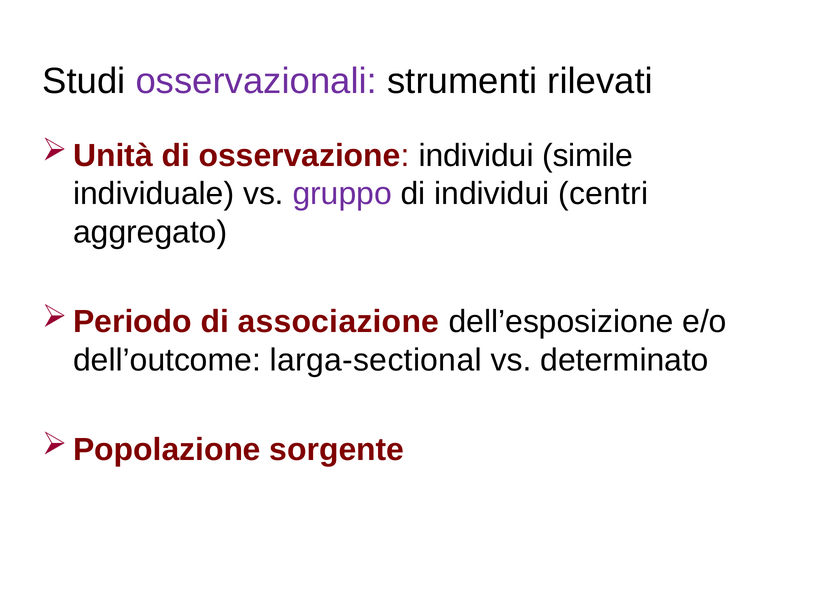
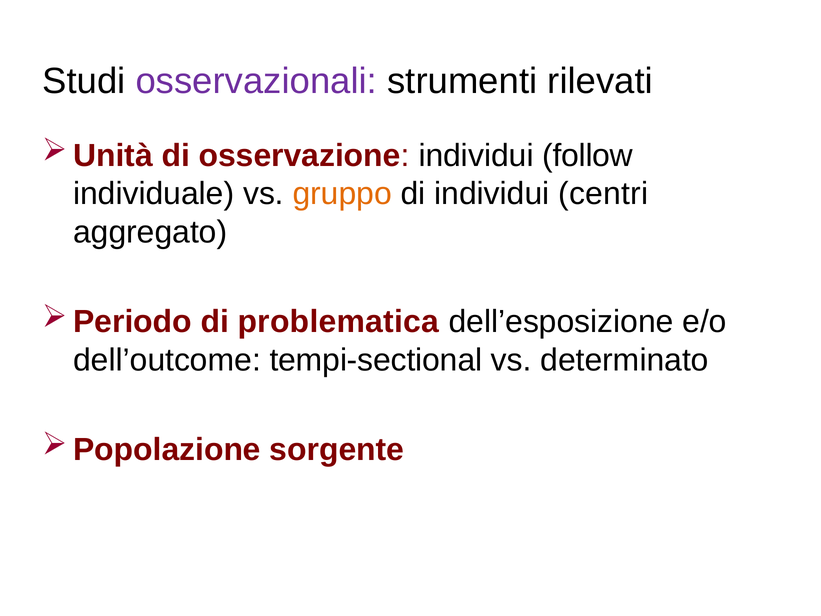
simile: simile -> follow (588, 156)
gruppo colour: purple -> orange (342, 194)
associazione: associazione -> problematica (338, 322)
larga-sectional: larga-sectional -> tempi-sectional (376, 360)
